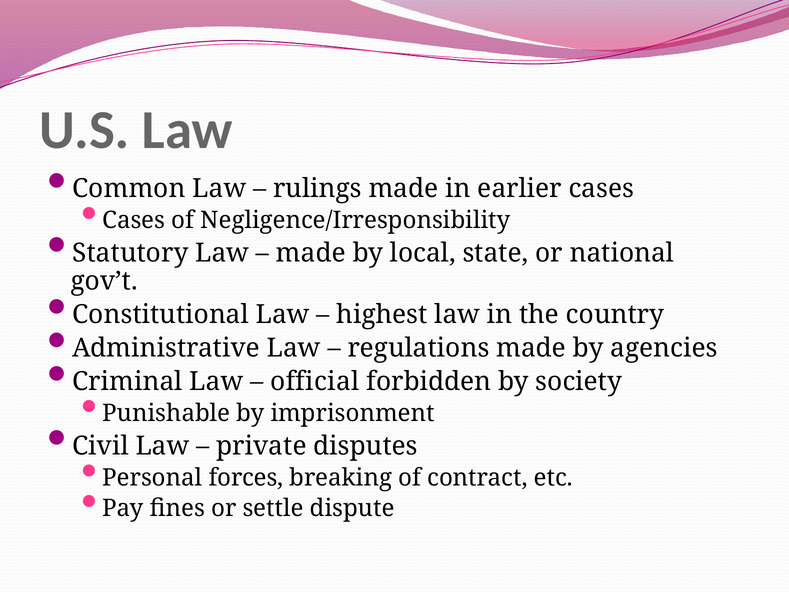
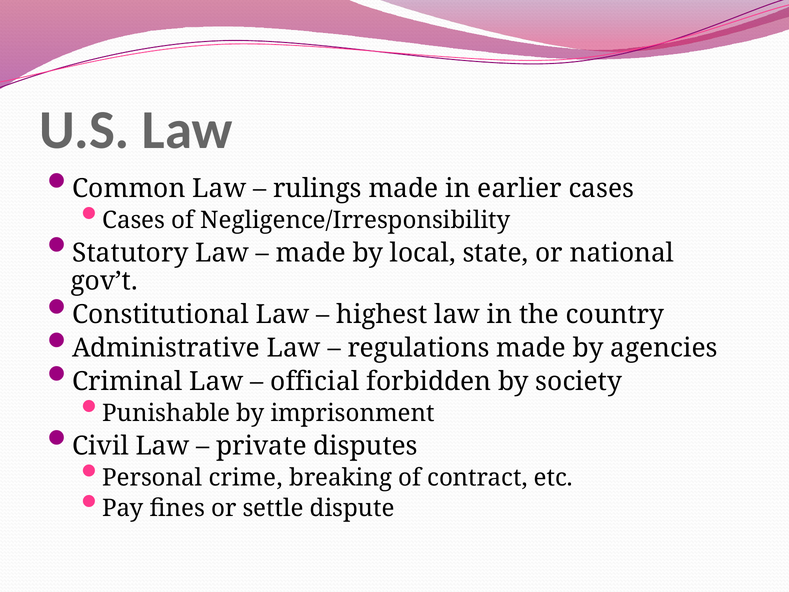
forces: forces -> crime (246, 477)
